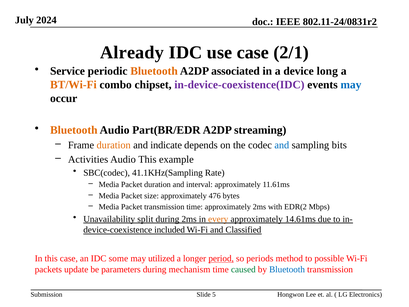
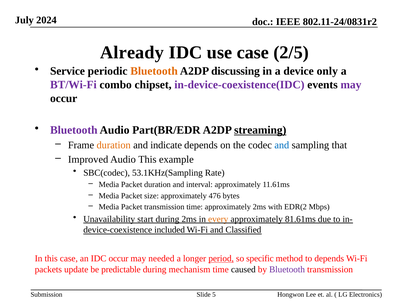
2/1: 2/1 -> 2/5 (291, 52)
associated: associated -> discussing (236, 71)
long: long -> only (327, 71)
BT/Wi-Fi colour: orange -> purple (73, 85)
may colour: blue -> purple (351, 85)
Bluetooth colour: orange -> purple (74, 130)
streaming underline: none -> present (260, 130)
bits: bits -> that (339, 145)
Activities: Activities -> Improved (88, 159)
41.1KHz(Sampling: 41.1KHz(Sampling -> 53.1KHz(Sampling (167, 173)
split: split -> start (145, 219)
14.61ms: 14.61ms -> 81.61ms (300, 219)
IDC some: some -> occur (118, 258)
utilized: utilized -> needed (161, 258)
periods: periods -> specific (260, 258)
to possible: possible -> depends (329, 258)
parameters: parameters -> predictable (121, 269)
caused colour: green -> black (243, 269)
Bluetooth colour: blue -> purple (287, 269)
